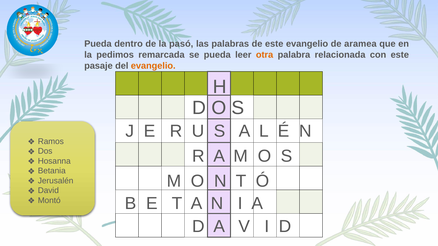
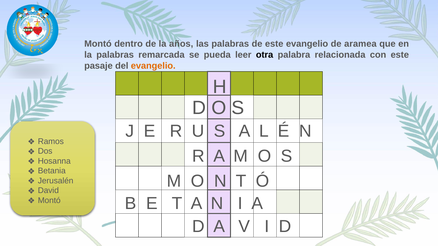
Pueda: Pueda -> Montó (98, 44)
pasó: pasó -> años (181, 44)
la pedimos: pedimos -> palabras (115, 55)
otra colour: orange -> black (265, 55)
